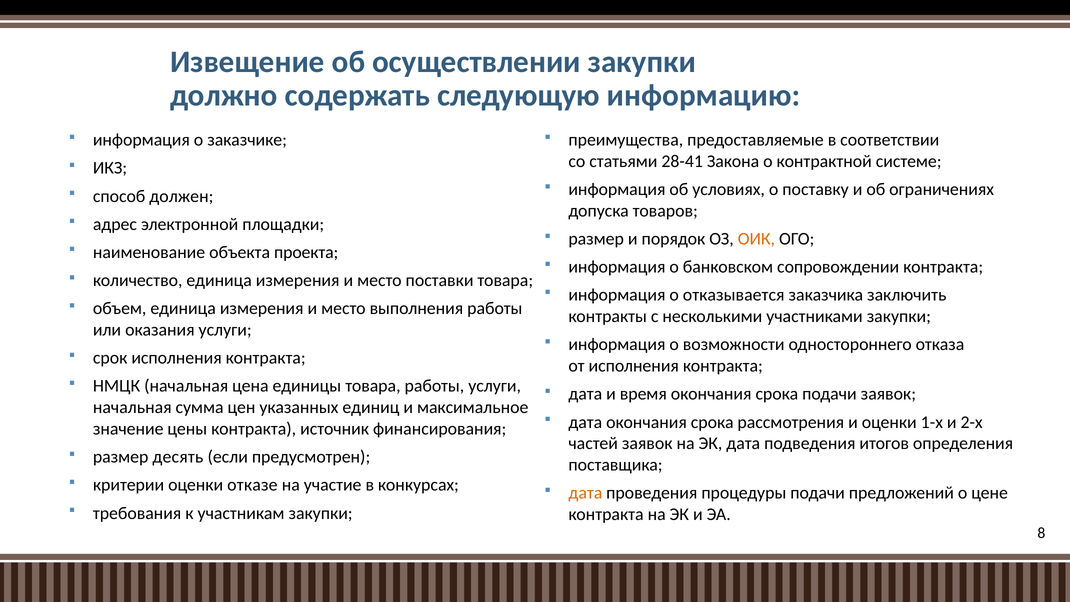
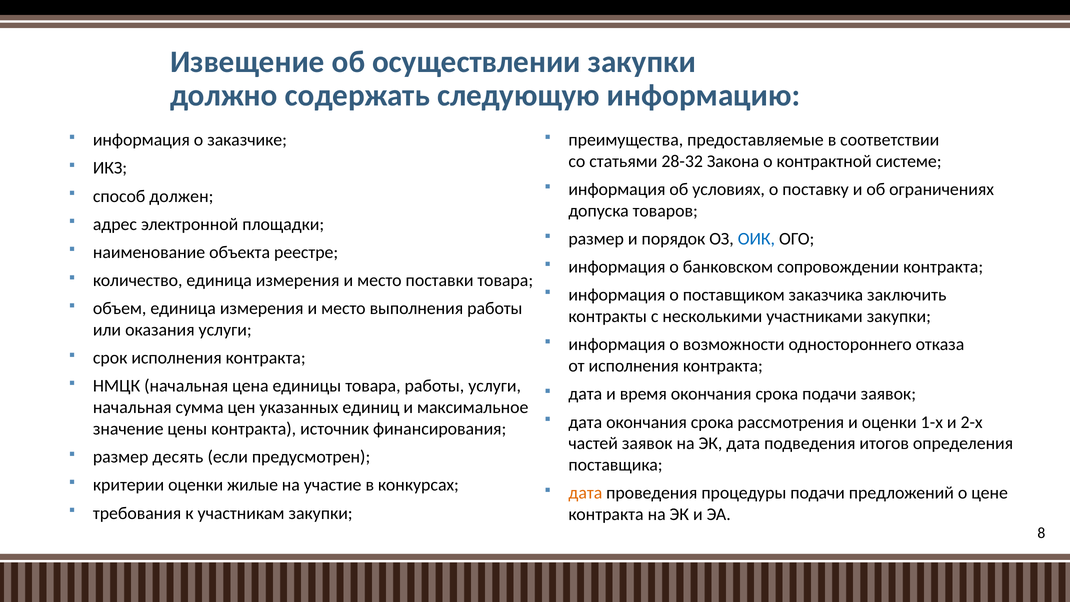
28-41: 28-41 -> 28-32 (682, 161)
ОИК colour: orange -> blue (756, 239)
проекта: проекта -> реестре (306, 252)
отказывается: отказывается -> поставщиком (734, 295)
отказе: отказе -> жилые (253, 485)
